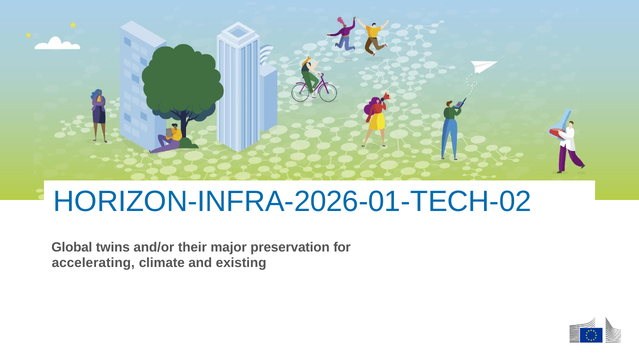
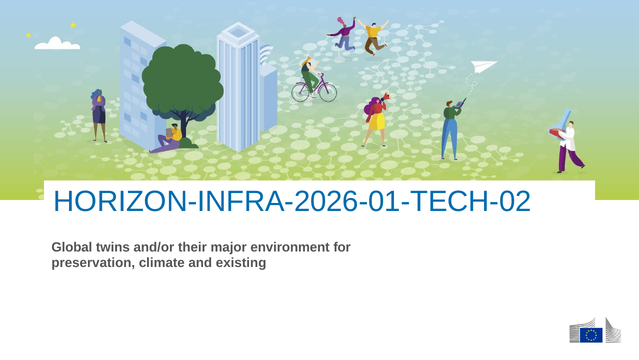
preservation: preservation -> environment (290, 247)
accelerating: accelerating -> preservation (93, 262)
